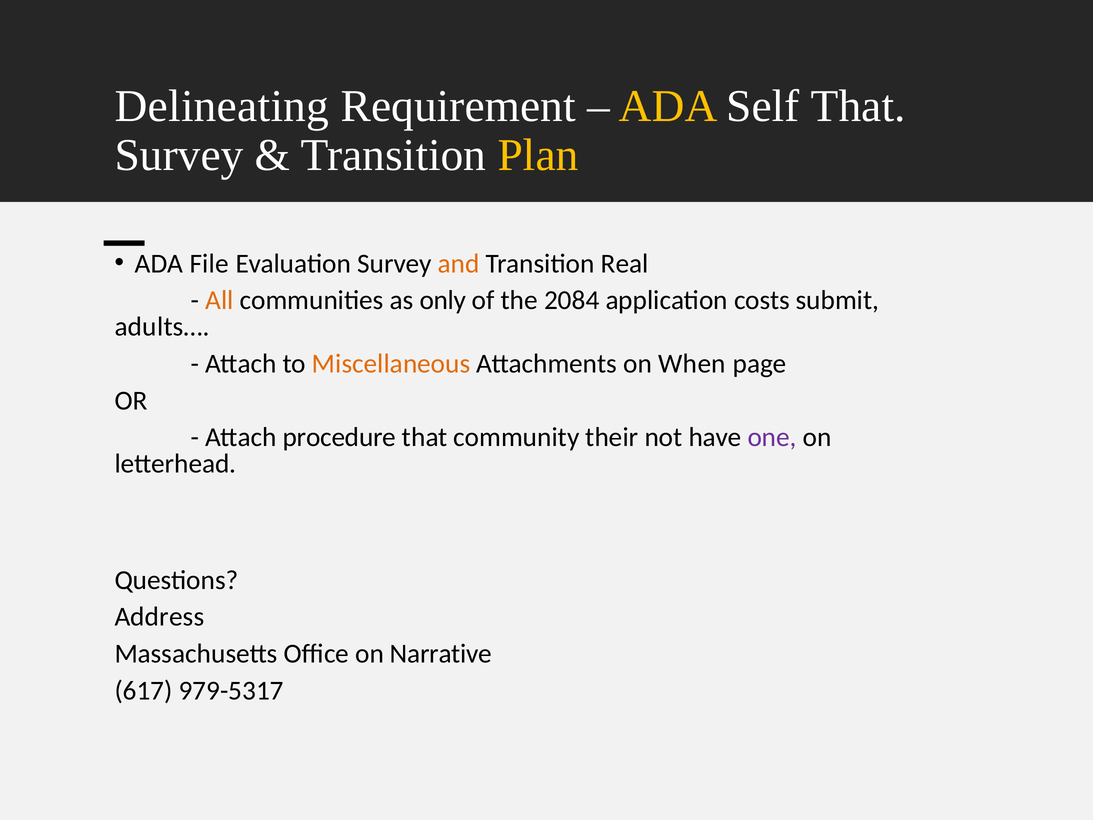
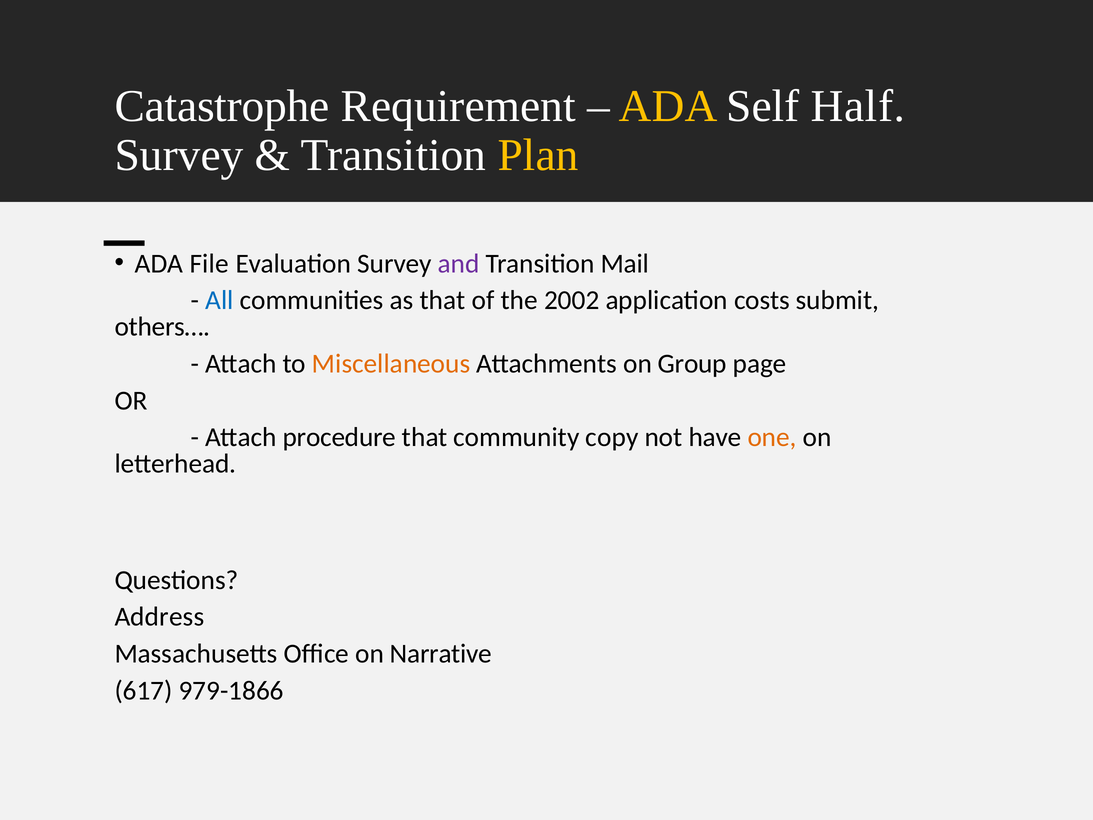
Delineating: Delineating -> Catastrophe (222, 106)
Self That: That -> Half (858, 106)
and colour: orange -> purple (459, 264)
Real: Real -> Mail (625, 264)
All colour: orange -> blue (220, 300)
as only: only -> that (443, 300)
2084: 2084 -> 2002 (572, 300)
adults…: adults… -> others… (162, 327)
When: When -> Group (692, 364)
their: their -> copy (612, 437)
one colour: purple -> orange (772, 437)
979-5317: 979-5317 -> 979-1866 (231, 690)
